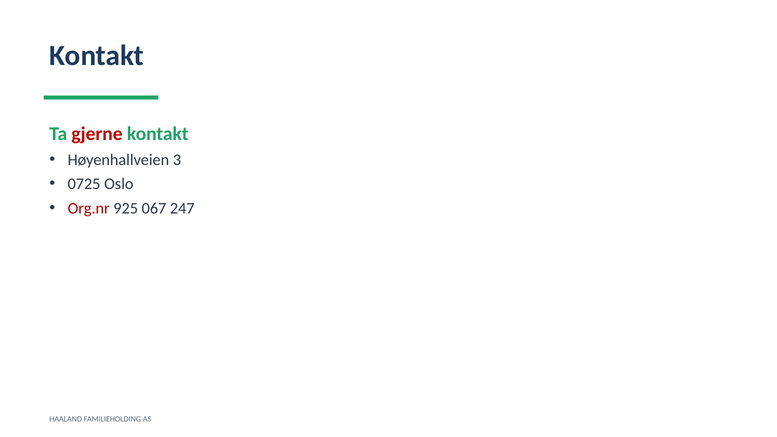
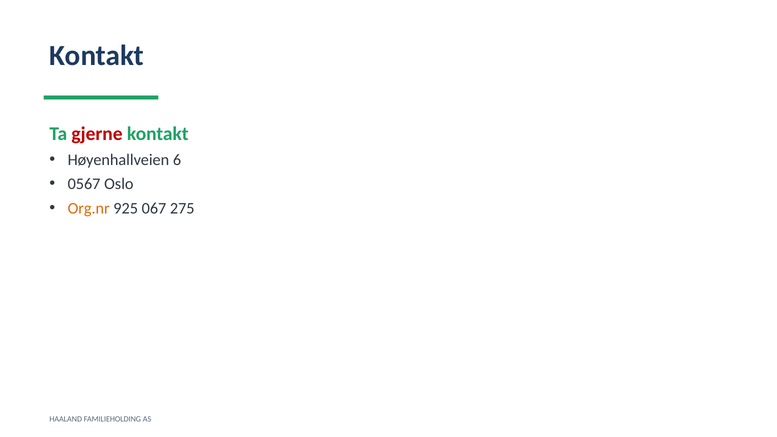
3: 3 -> 6 (177, 160)
0725: 0725 -> 0567 (84, 184)
Org.nr colour: red -> orange (89, 208)
247: 247 -> 275 (182, 208)
